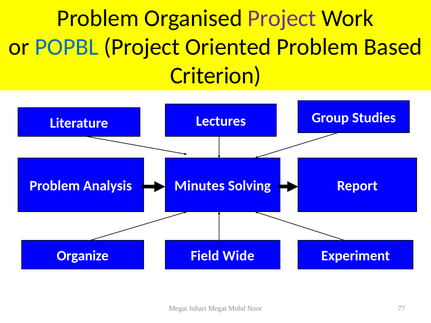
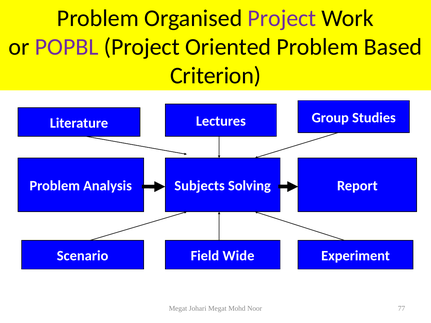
POPBL colour: blue -> purple (67, 47)
Minutes: Minutes -> Subjects (200, 186)
Organize: Organize -> Scenario (83, 256)
